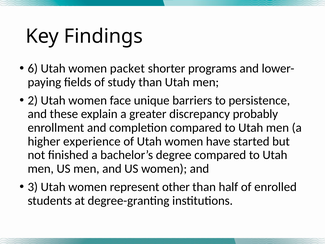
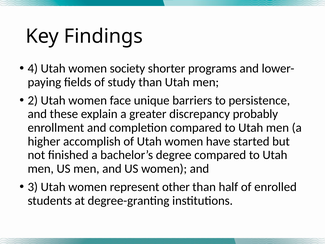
6: 6 -> 4 (33, 68)
packet: packet -> society (127, 68)
experience: experience -> accomplish (92, 141)
